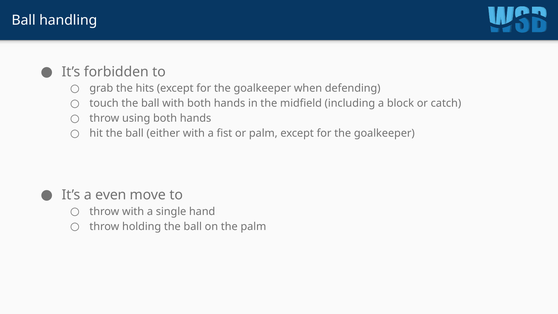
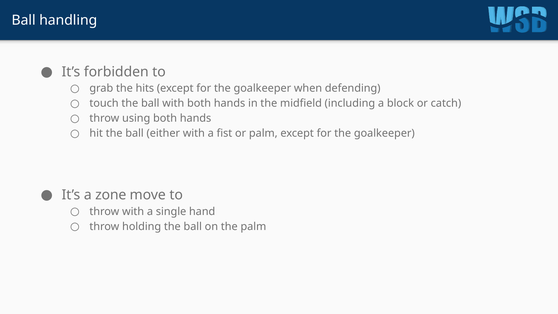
even: even -> zone (111, 195)
